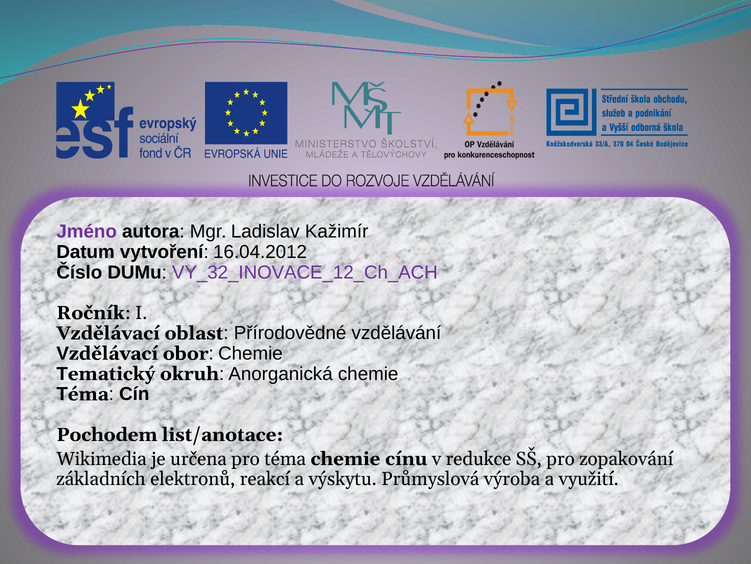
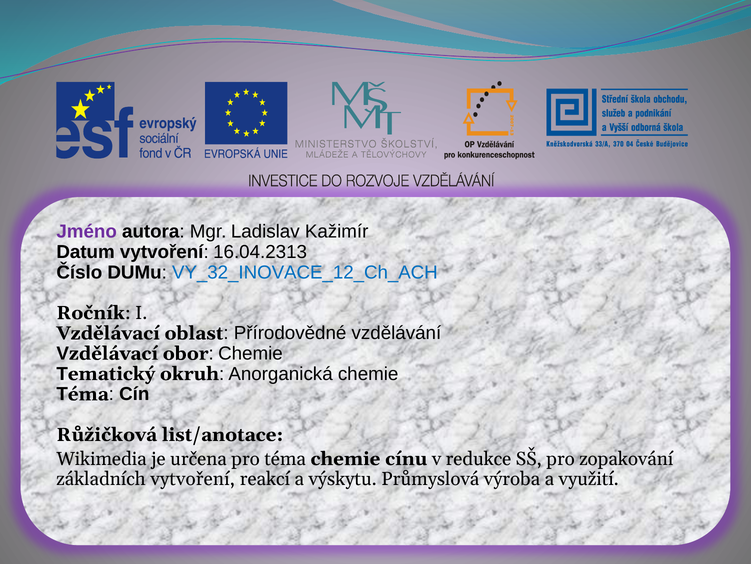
16.04.2012: 16.04.2012 -> 16.04.2313 (260, 252)
VY_32_INOVACE_12_Ch_ACH colour: purple -> blue (305, 272)
Pochodem: Pochodem -> Růžičková (107, 434)
základních elektronů: elektronů -> vytvoření (193, 479)
